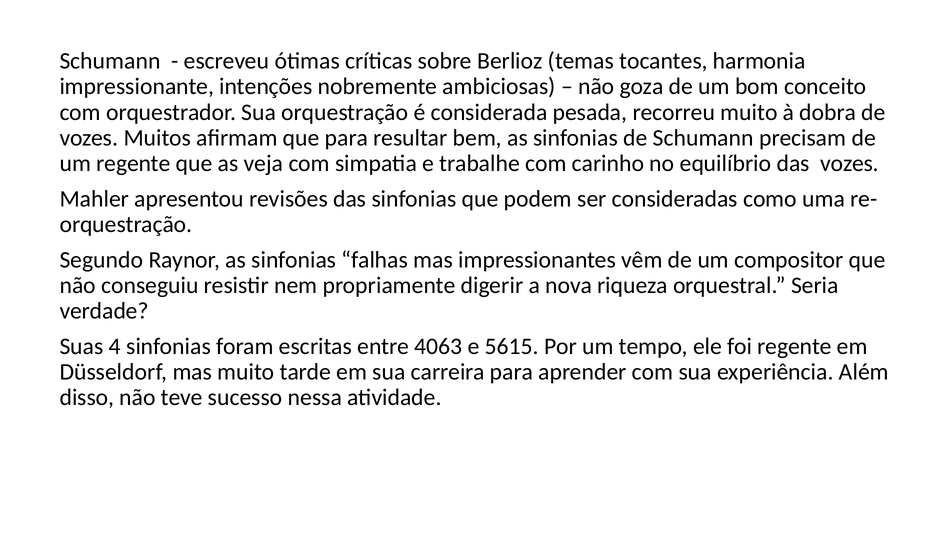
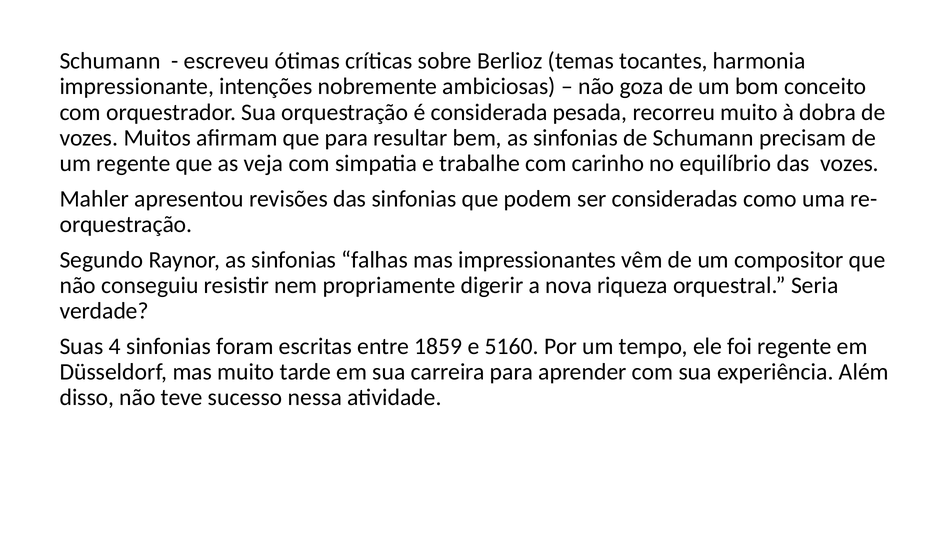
4063: 4063 -> 1859 (438, 347)
5615: 5615 -> 5160 (512, 347)
